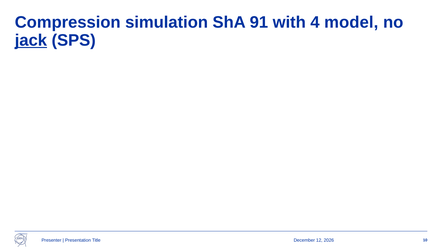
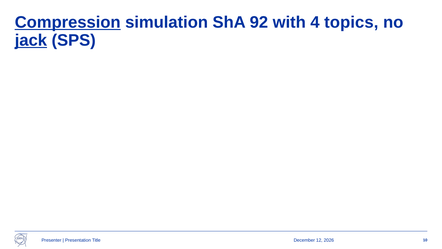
Compression underline: none -> present (68, 22)
91: 91 -> 92 (259, 22)
model: model -> topics (351, 22)
